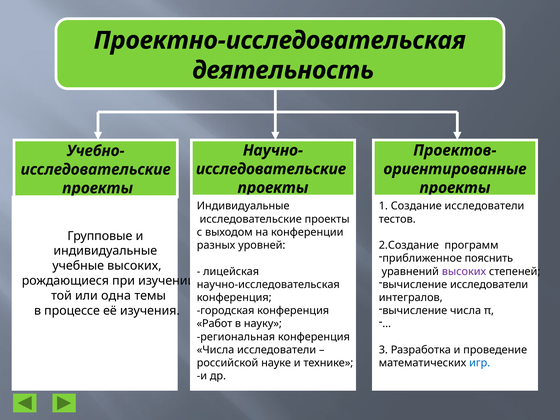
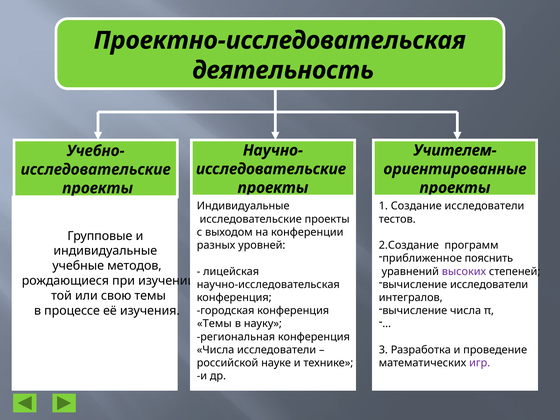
Проектов-: Проектов- -> Учителем- (455, 150)
учебные высоких: высоких -> методов (134, 266)
одна: одна -> свою (116, 296)
Работ: Работ -> Темы (214, 324)
игр colour: blue -> purple (480, 363)
